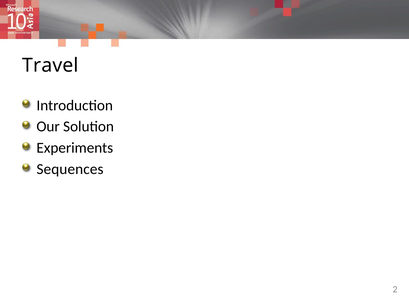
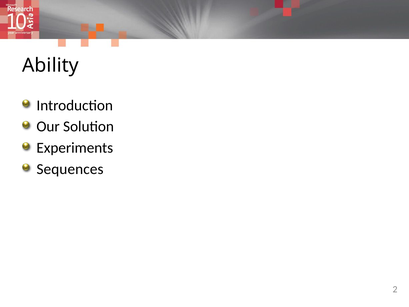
Travel: Travel -> Ability (50, 66)
